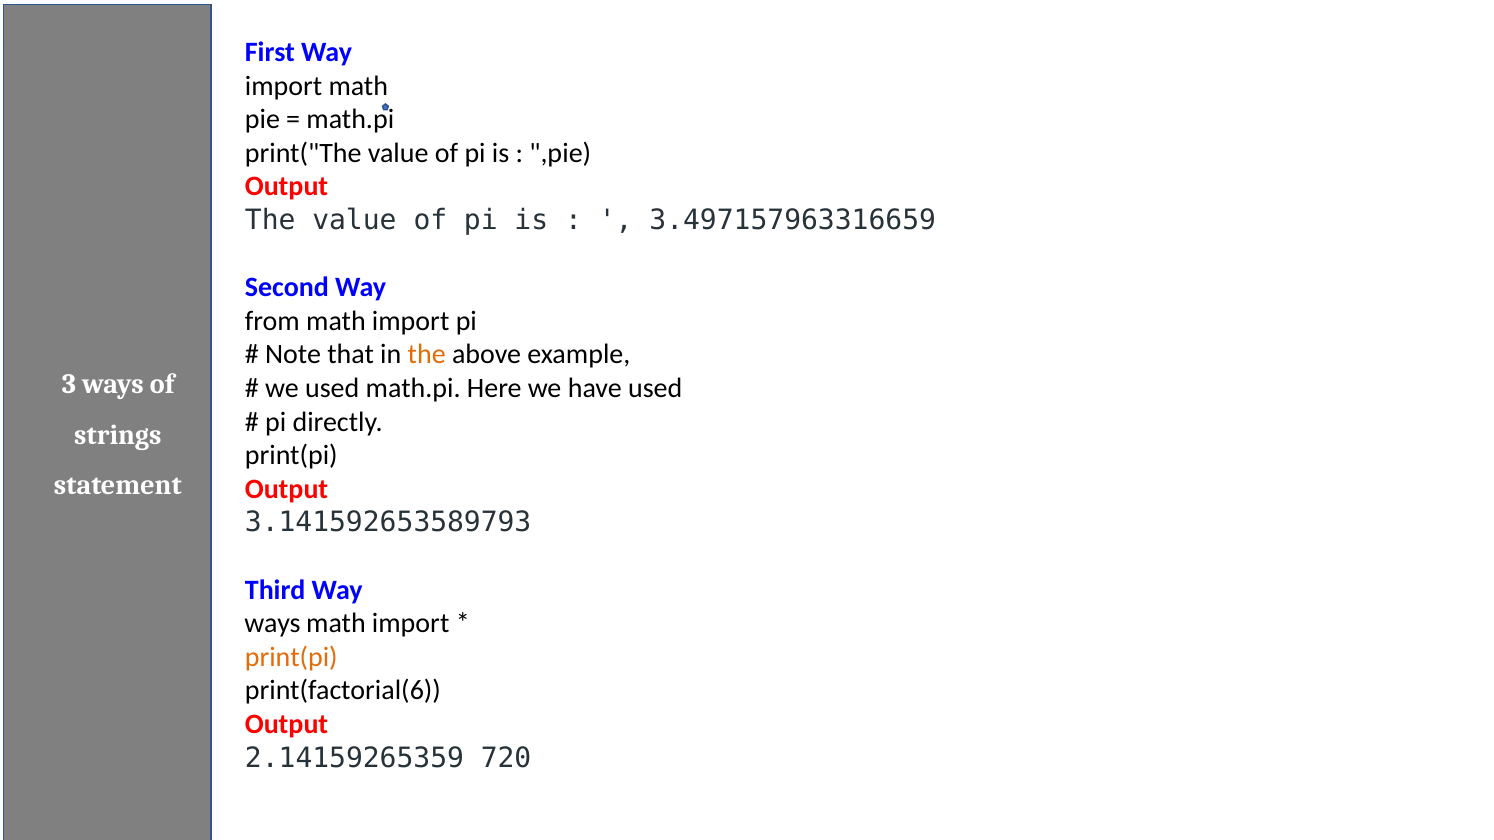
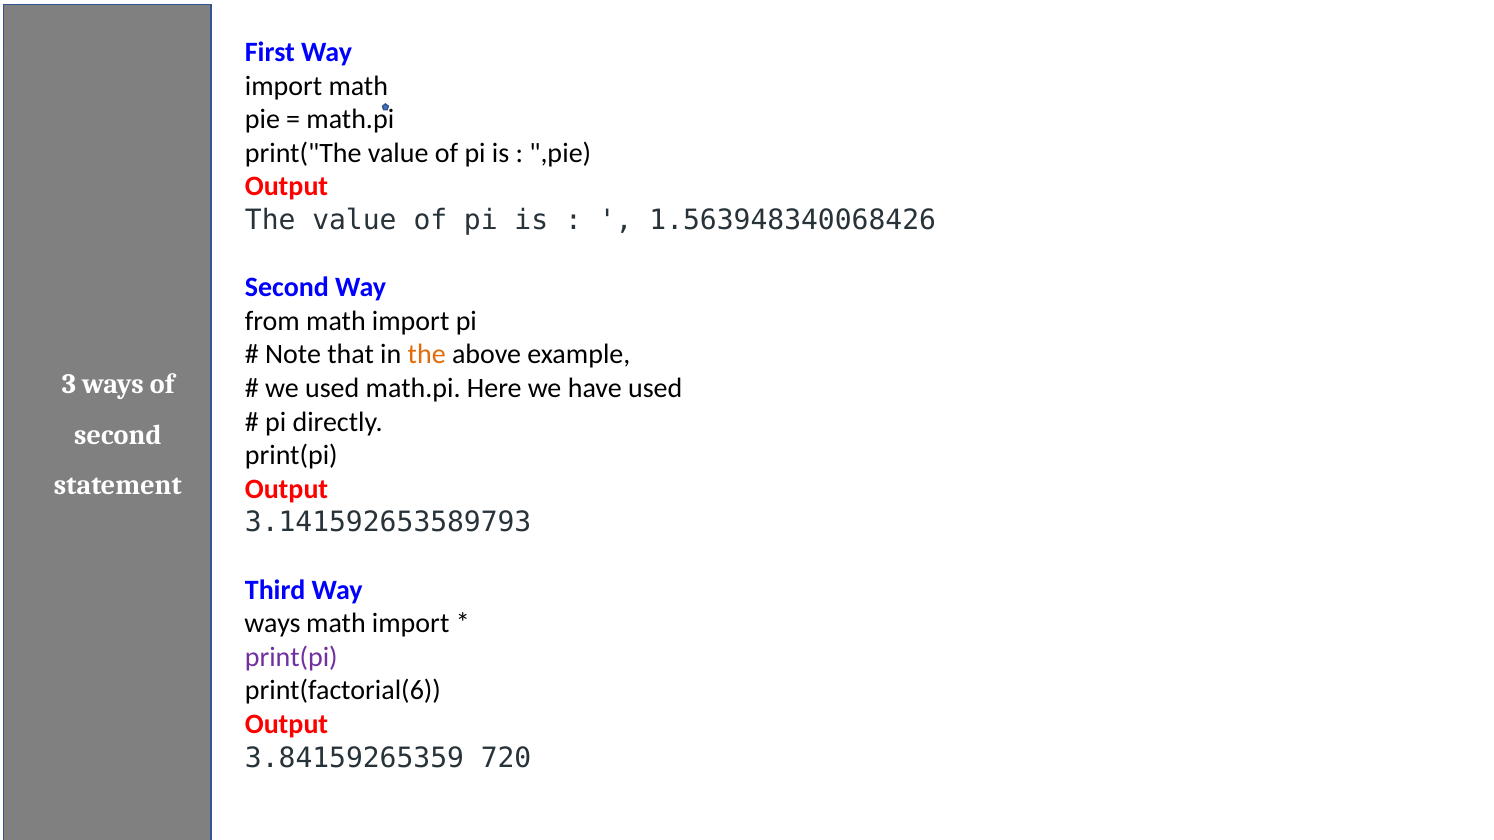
3.497157963316659: 3.497157963316659 -> 1.563948340068426 (793, 220)
strings: strings -> second (118, 435)
print(pi colour: orange -> purple (291, 657)
2.14159265359: 2.14159265359 -> 3.84159265359 (354, 758)
